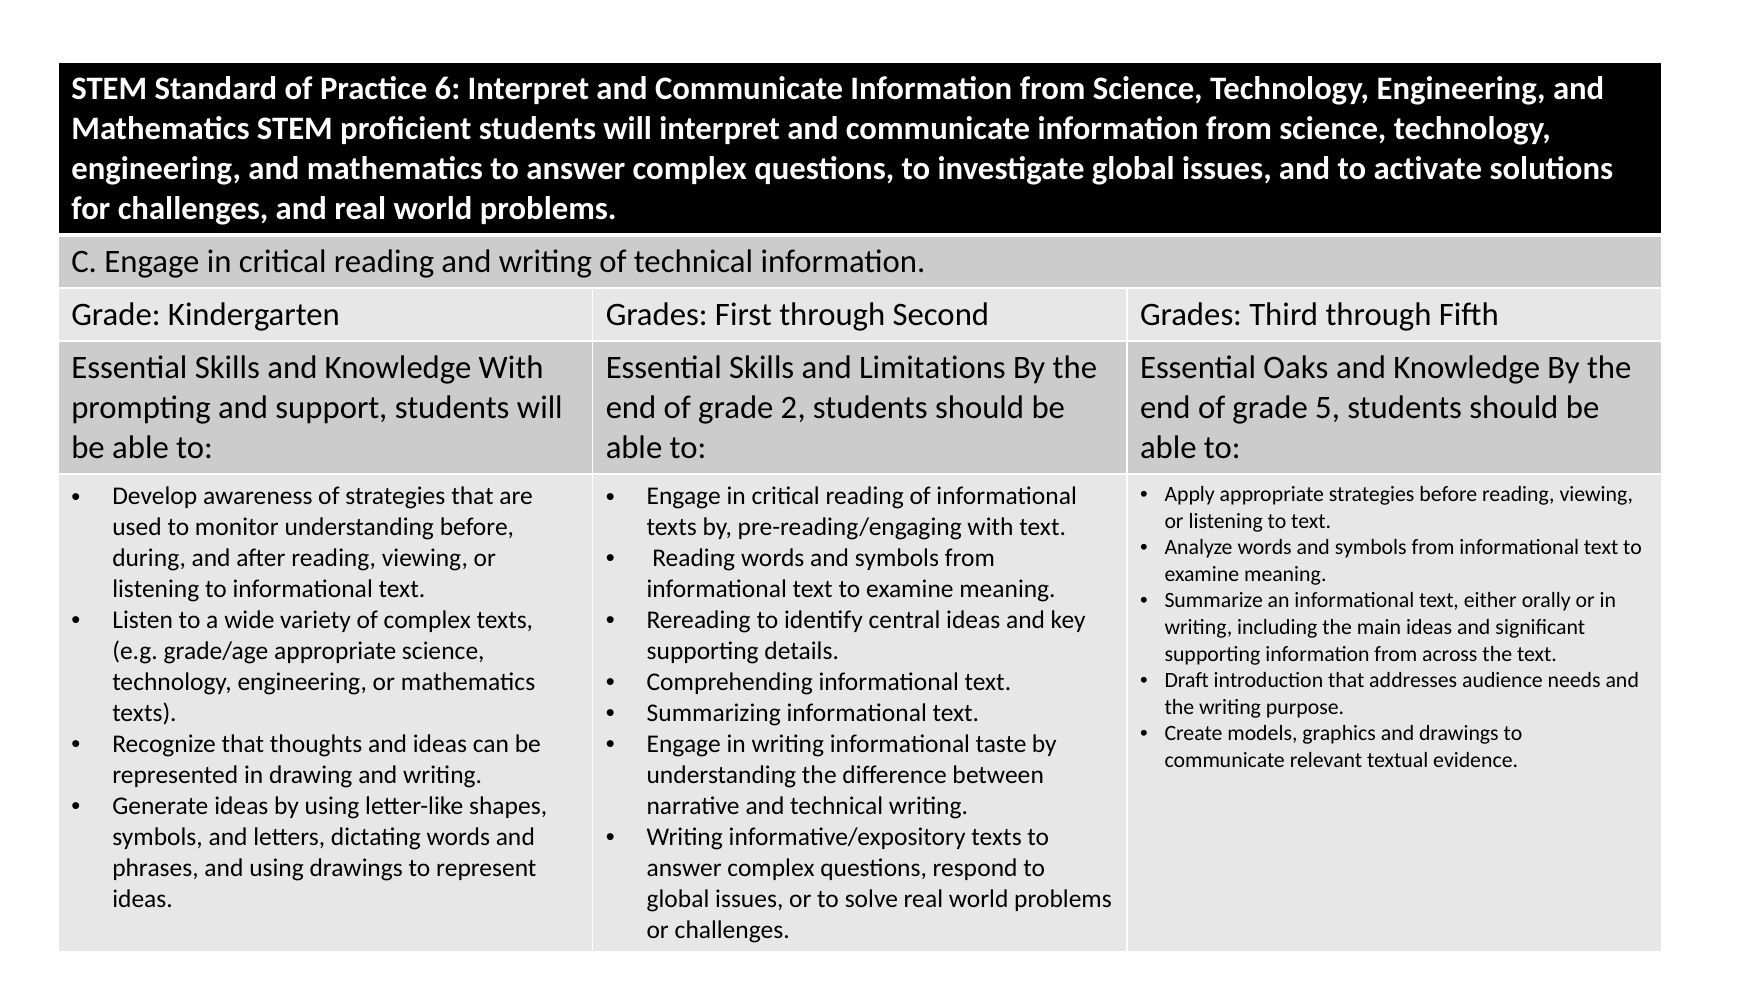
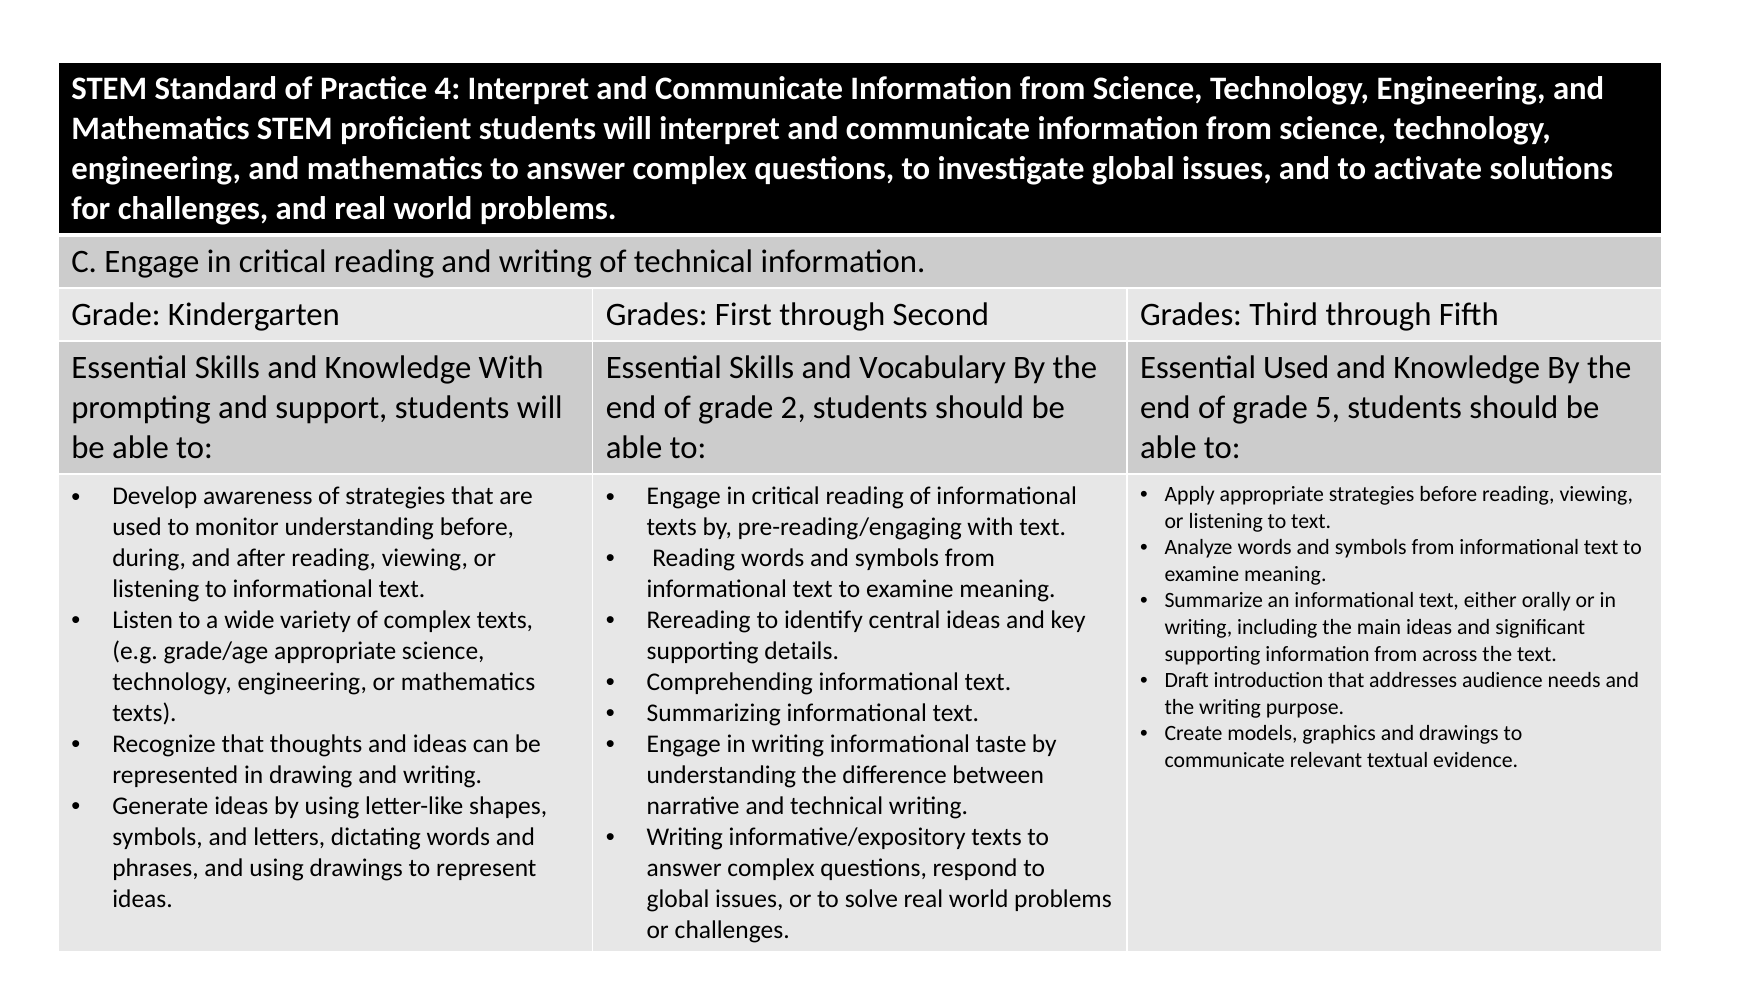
6: 6 -> 4 (447, 89)
Limitations: Limitations -> Vocabulary (933, 368)
Essential Oaks: Oaks -> Used (1296, 368)
